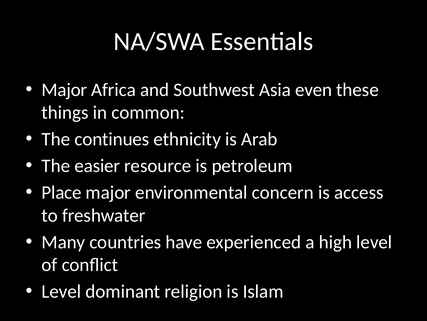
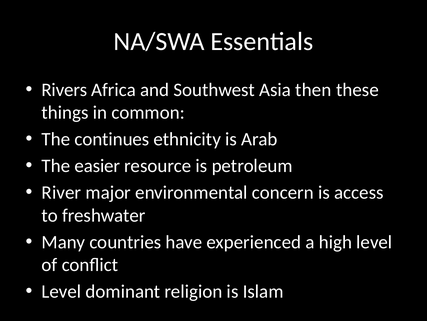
Major: Major -> Rivers (64, 90)
even: even -> then (313, 90)
Place: Place -> River (61, 192)
